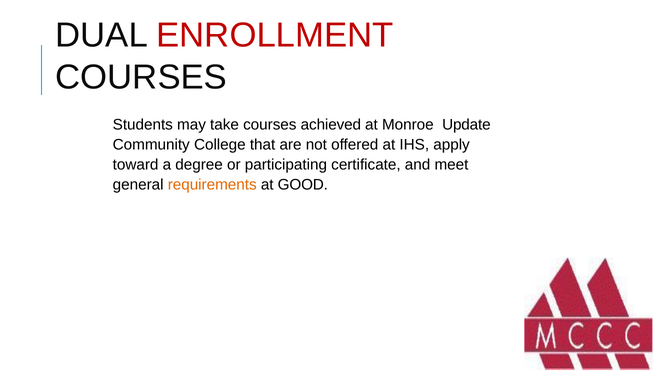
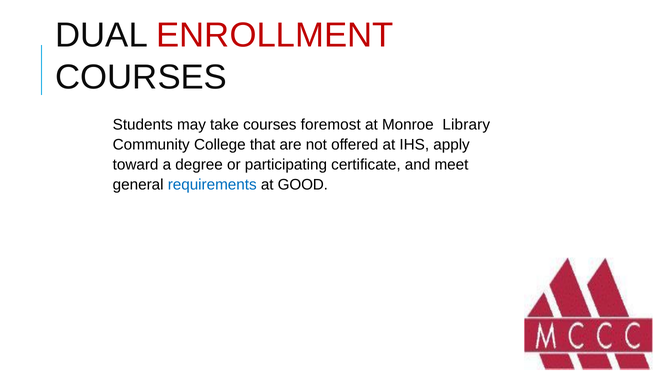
achieved: achieved -> foremost (331, 125)
Update: Update -> Library (466, 125)
requirements colour: orange -> blue (212, 185)
